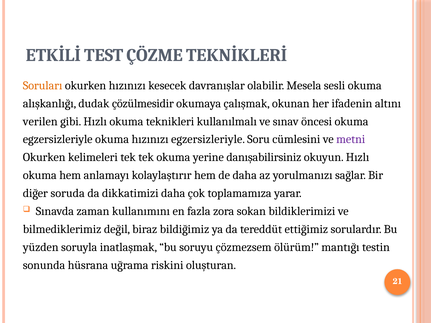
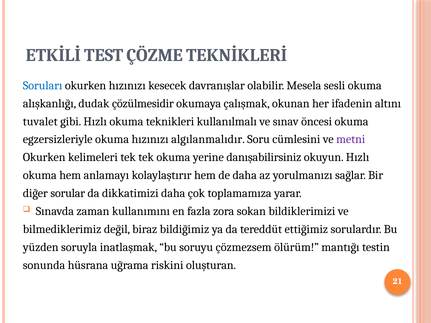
Soruları colour: orange -> blue (43, 86)
verilen: verilen -> tuvalet (40, 122)
hızınızı egzersizleriyle: egzersizleriyle -> algılanmalıdır (208, 139)
soruda: soruda -> sorular (68, 193)
